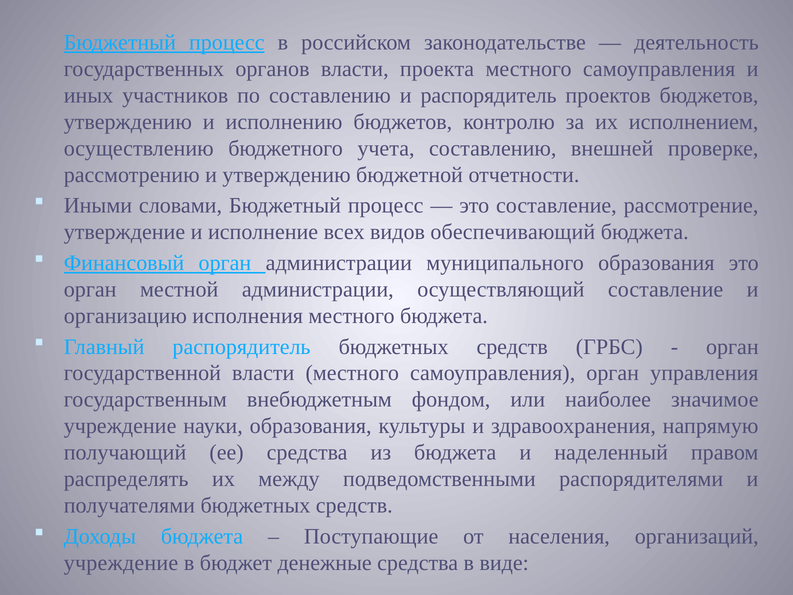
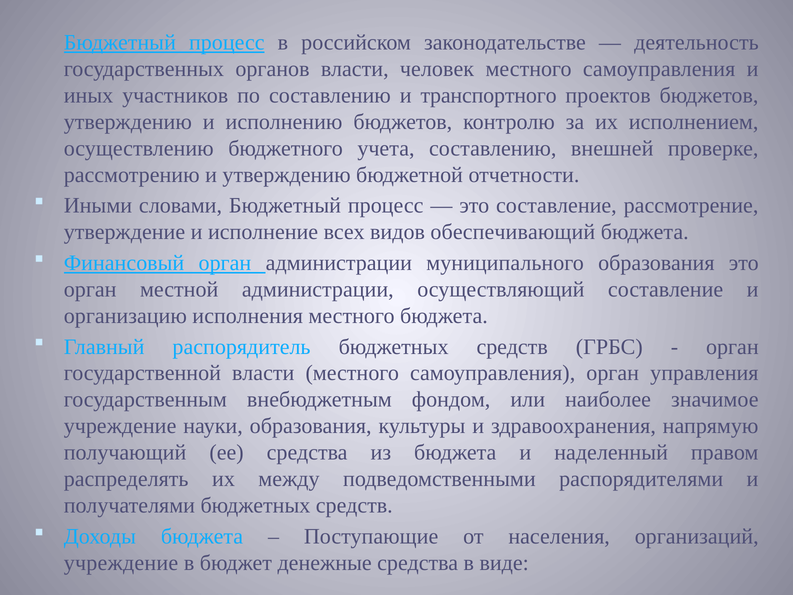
проекта: проекта -> человек (437, 69)
и распорядитель: распорядитель -> транспортного (489, 95)
